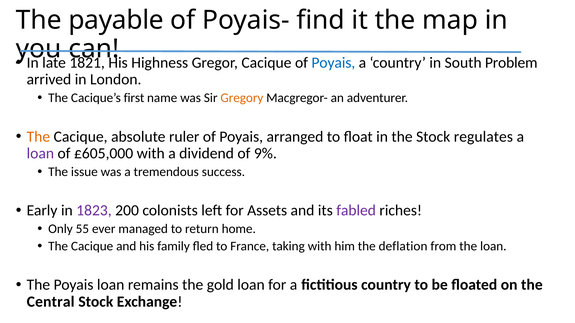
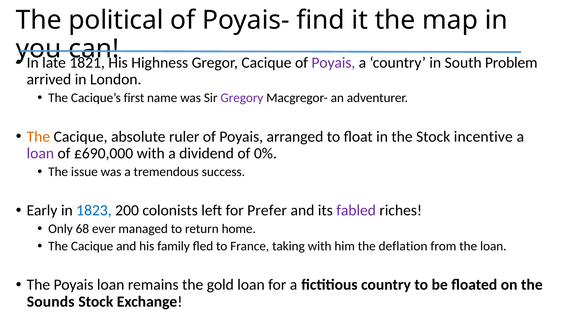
payable: payable -> political (116, 20)
Poyais colour: blue -> purple (333, 63)
Gregory colour: orange -> purple (242, 98)
regulates: regulates -> incentive (483, 137)
£605,000: £605,000 -> £690,000 (104, 154)
9%: 9% -> 0% (265, 154)
1823 colour: purple -> blue (94, 211)
Assets: Assets -> Prefer (267, 211)
55: 55 -> 68 (82, 229)
Central: Central -> Sounds (51, 302)
